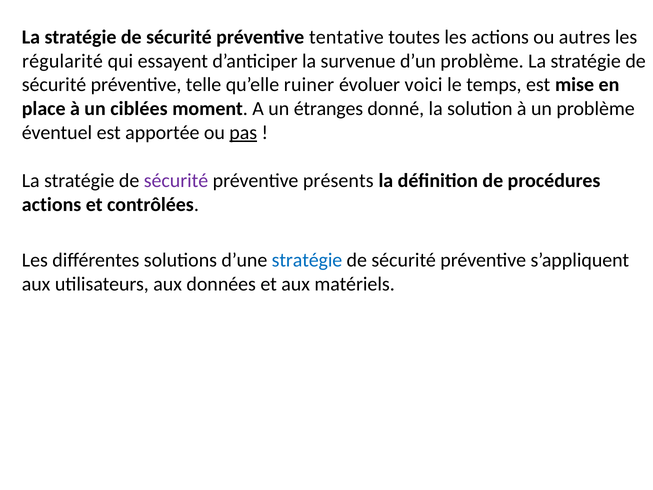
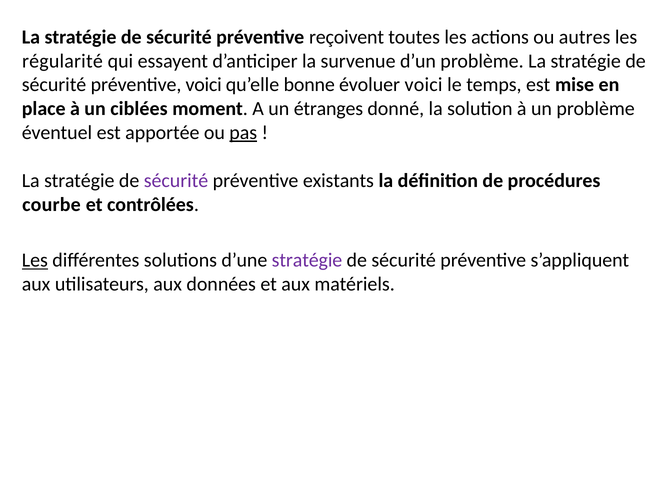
tentative: tentative -> reçoivent (347, 37)
préventive telle: telle -> voici (204, 85)
ruiner: ruiner -> bonne (309, 85)
présents: présents -> existants (338, 180)
actions: actions -> courbe (51, 204)
Les underline: none -> present (35, 260)
stratégie colour: blue -> purple (307, 260)
